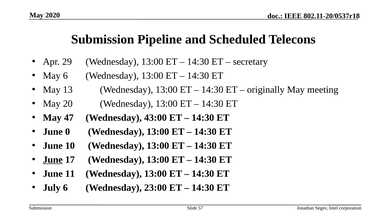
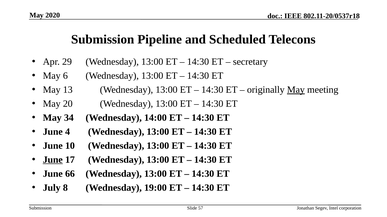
May underline: none -> present (296, 90)
47: 47 -> 34 (69, 118)
43:00: 43:00 -> 14:00 (155, 118)
0: 0 -> 4 (68, 132)
11: 11 -> 66 (70, 174)
July 6: 6 -> 8 (65, 188)
23:00: 23:00 -> 19:00 (155, 188)
